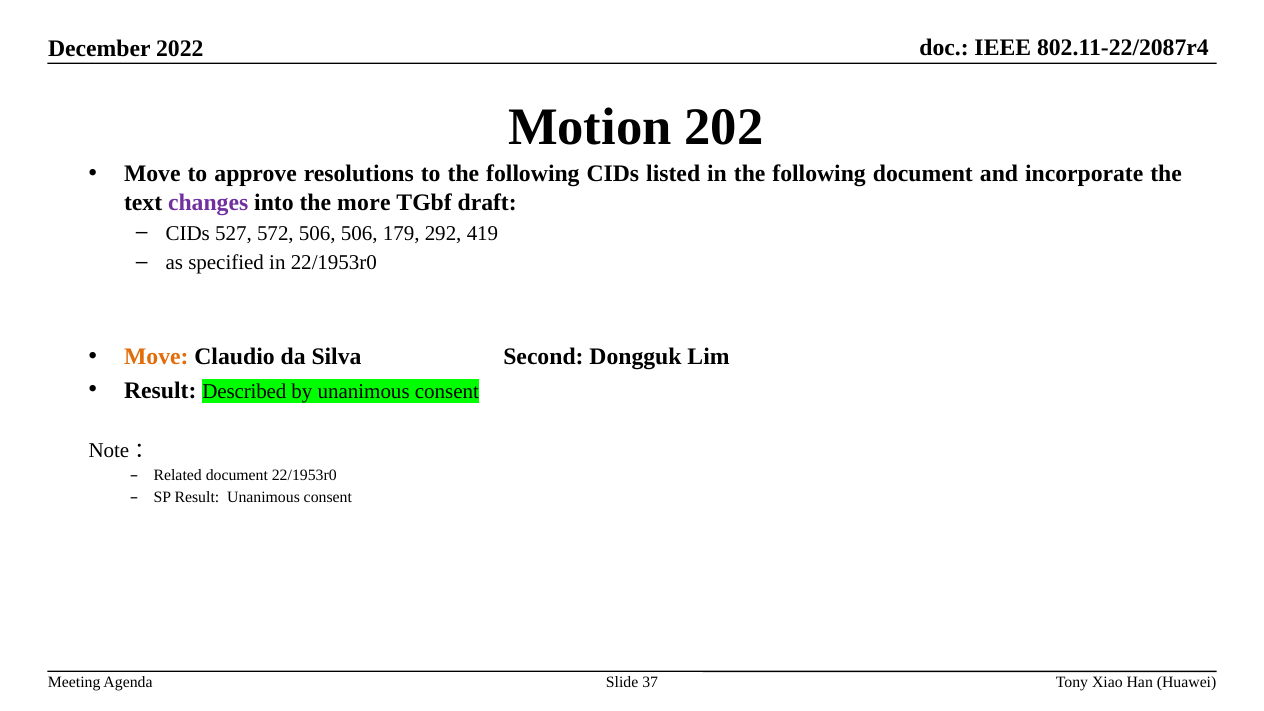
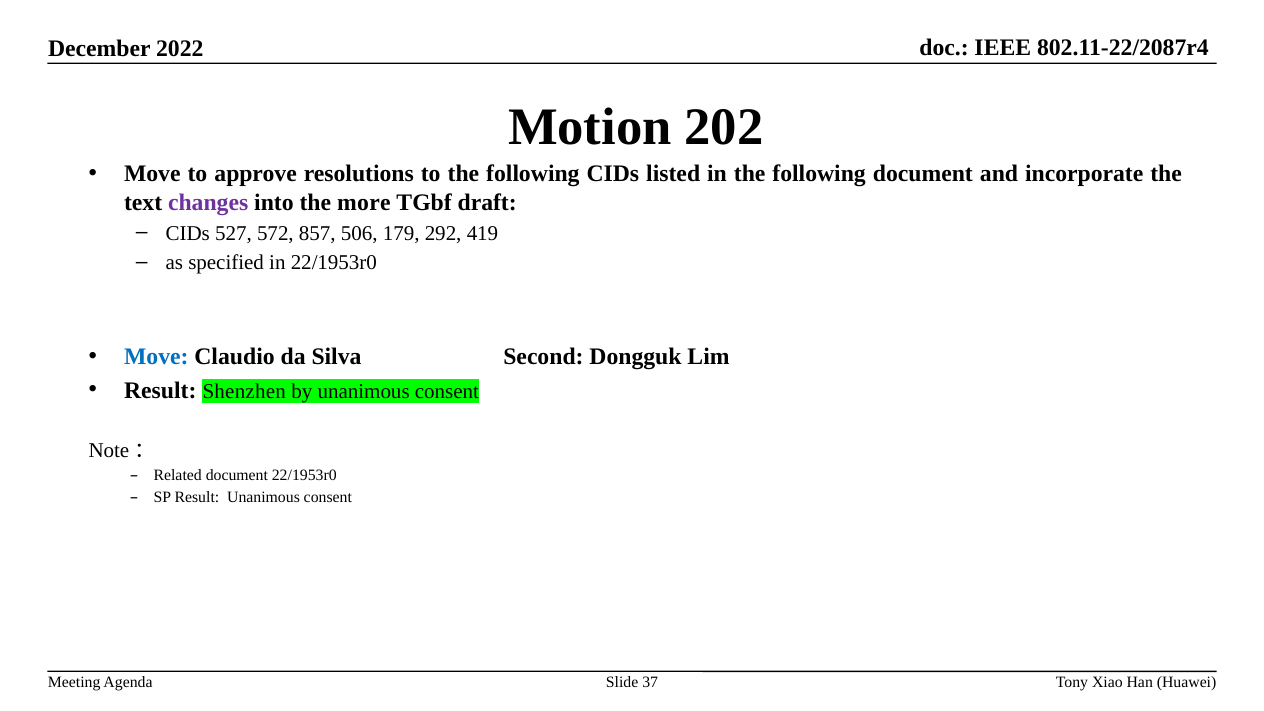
572 506: 506 -> 857 (317, 233)
Move colour: orange -> blue (156, 357)
Described: Described -> Shenzhen (244, 391)
